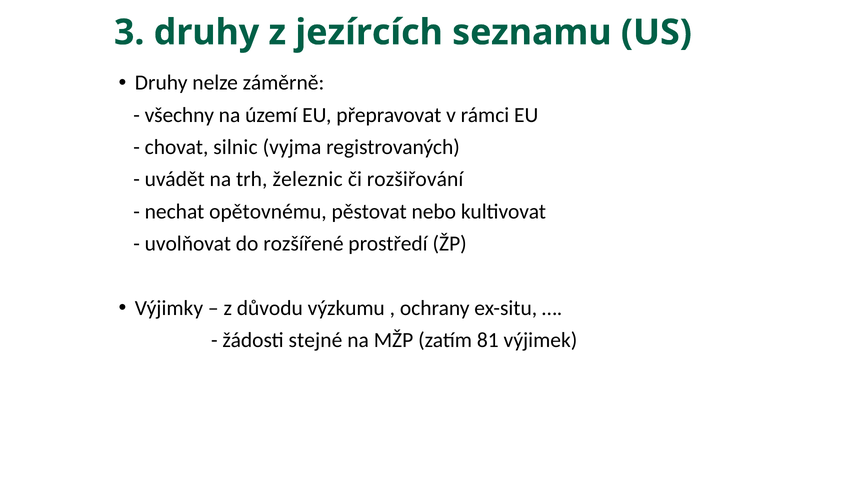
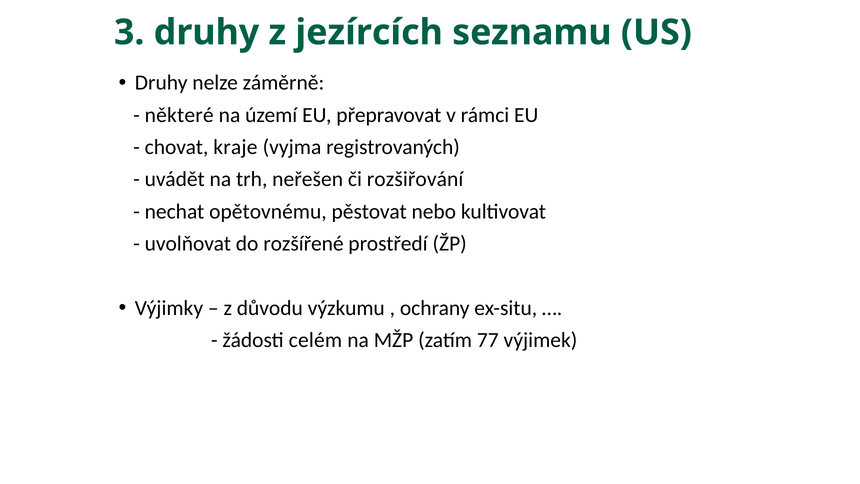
všechny: všechny -> některé (179, 115)
silnic: silnic -> kraje (235, 147)
železnic: železnic -> neřešen (308, 179)
stejné: stejné -> celém (315, 340)
81: 81 -> 77 (488, 340)
